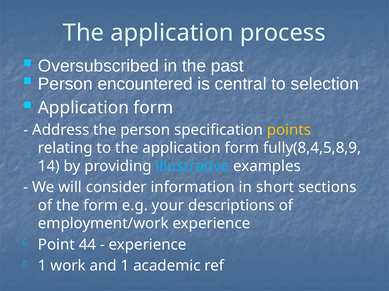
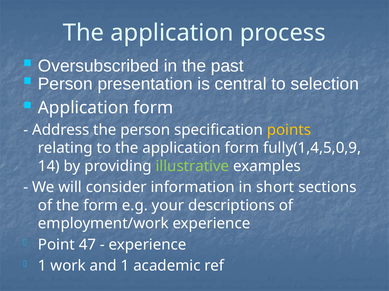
encountered: encountered -> presentation (145, 84)
fully(8,4,5,8,9: fully(8,4,5,8,9 -> fully(1,4,5,0,9 (312, 148)
illustrative colour: light blue -> light green (192, 167)
44: 44 -> 47 (87, 245)
